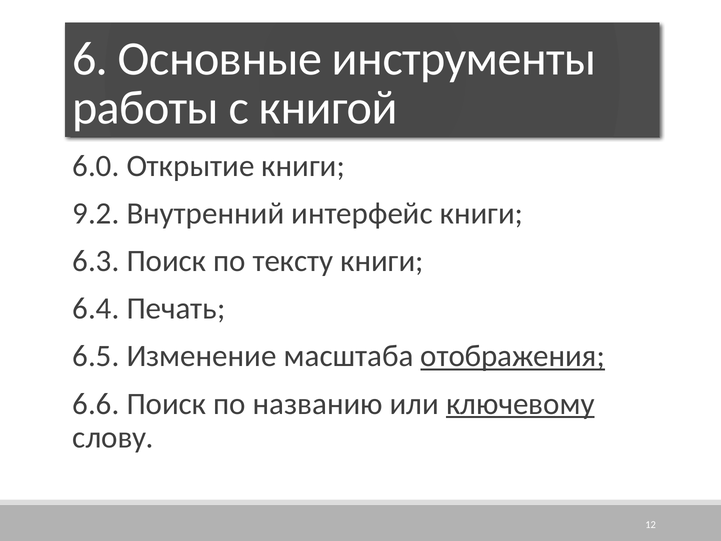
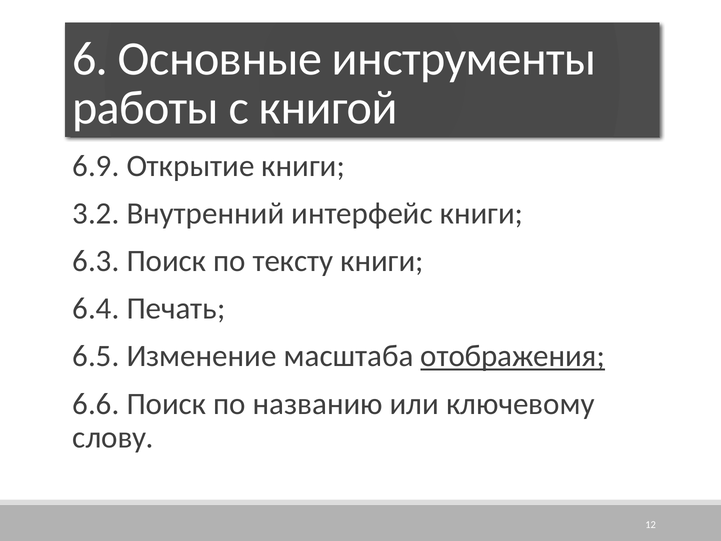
6.0: 6.0 -> 6.9 (96, 166)
9.2: 9.2 -> 3.2 (96, 213)
ключевому underline: present -> none (520, 404)
